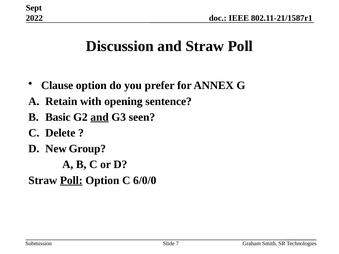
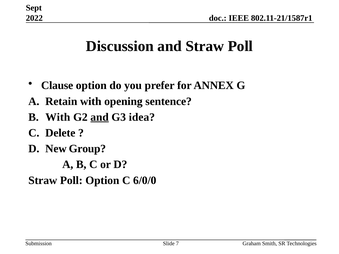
B Basic: Basic -> With (58, 117)
seen: seen -> idea (142, 117)
Poll underline: present -> none (71, 180)
